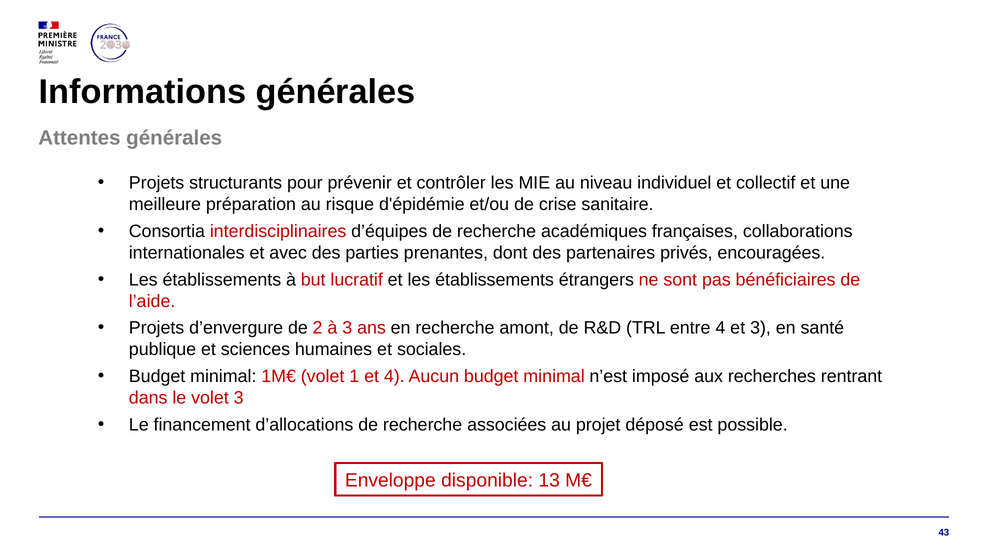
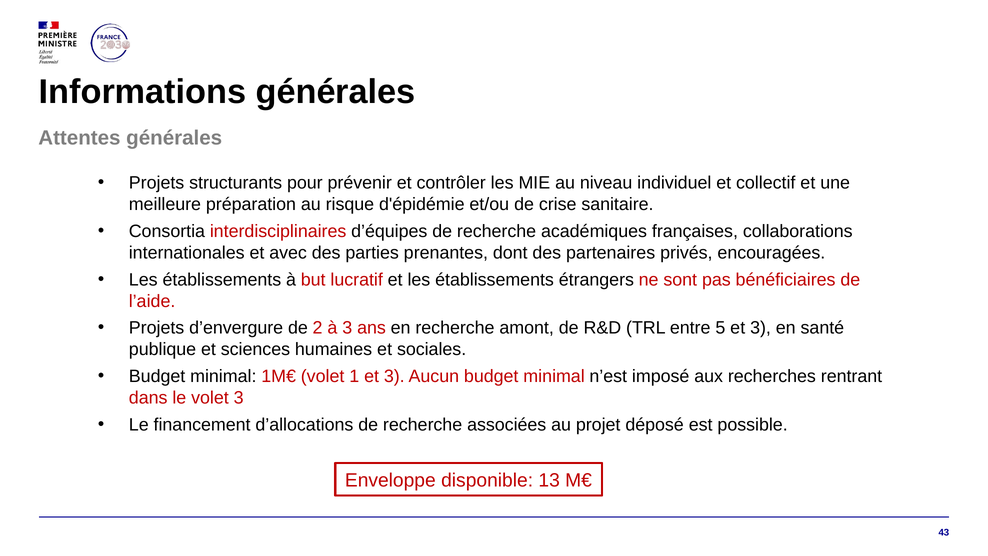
entre 4: 4 -> 5 (720, 328)
1 et 4: 4 -> 3 (394, 376)
